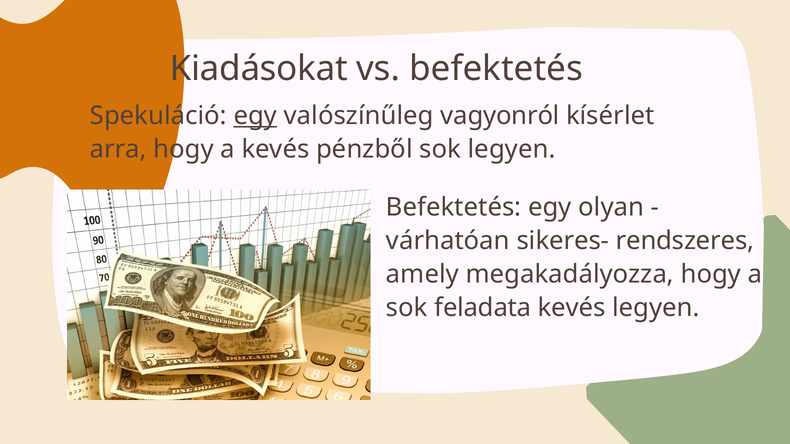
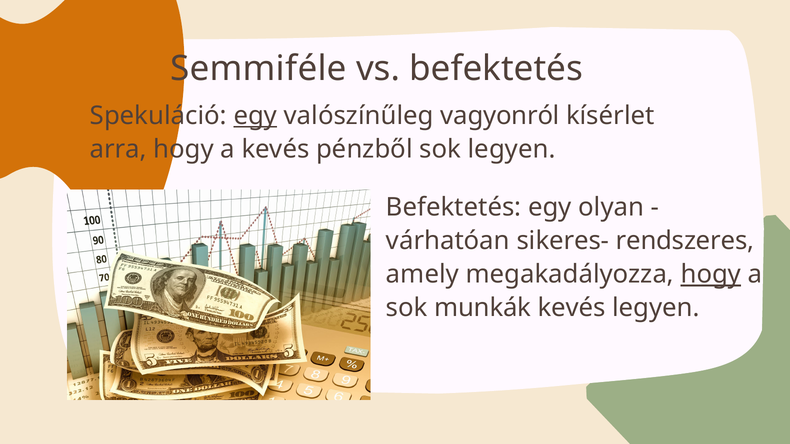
Kiadásokat: Kiadásokat -> Semmiféle (258, 69)
hogy underline: none -> present (711, 275)
feladata: feladata -> munkák (483, 308)
